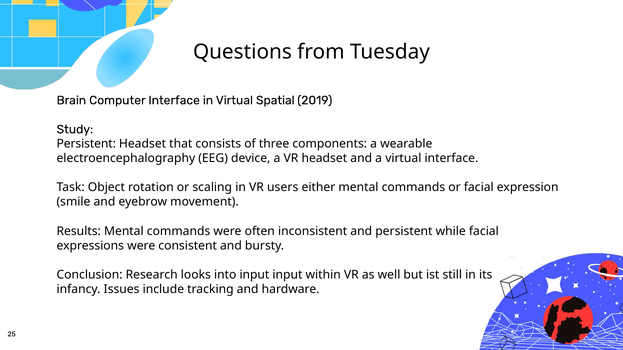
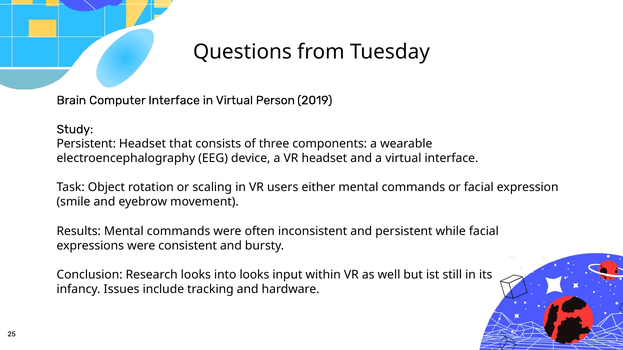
Spatial: Spatial -> Person (275, 100)
into input: input -> looks (254, 275)
